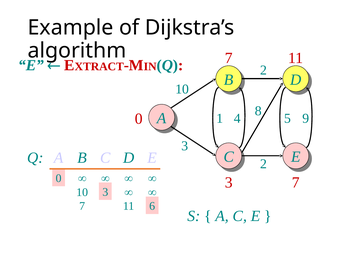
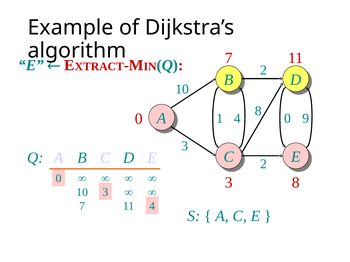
4 5: 5 -> 0 (288, 119)
7: 7 -> 8 (296, 183)
11 6: 6 -> 4 (152, 207)
